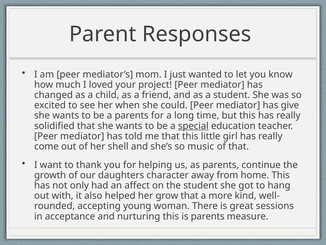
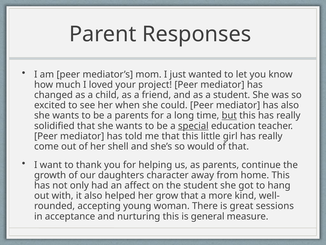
has give: give -> also (290, 105)
but underline: none -> present (229, 115)
music: music -> would (201, 146)
is parents: parents -> general (208, 216)
